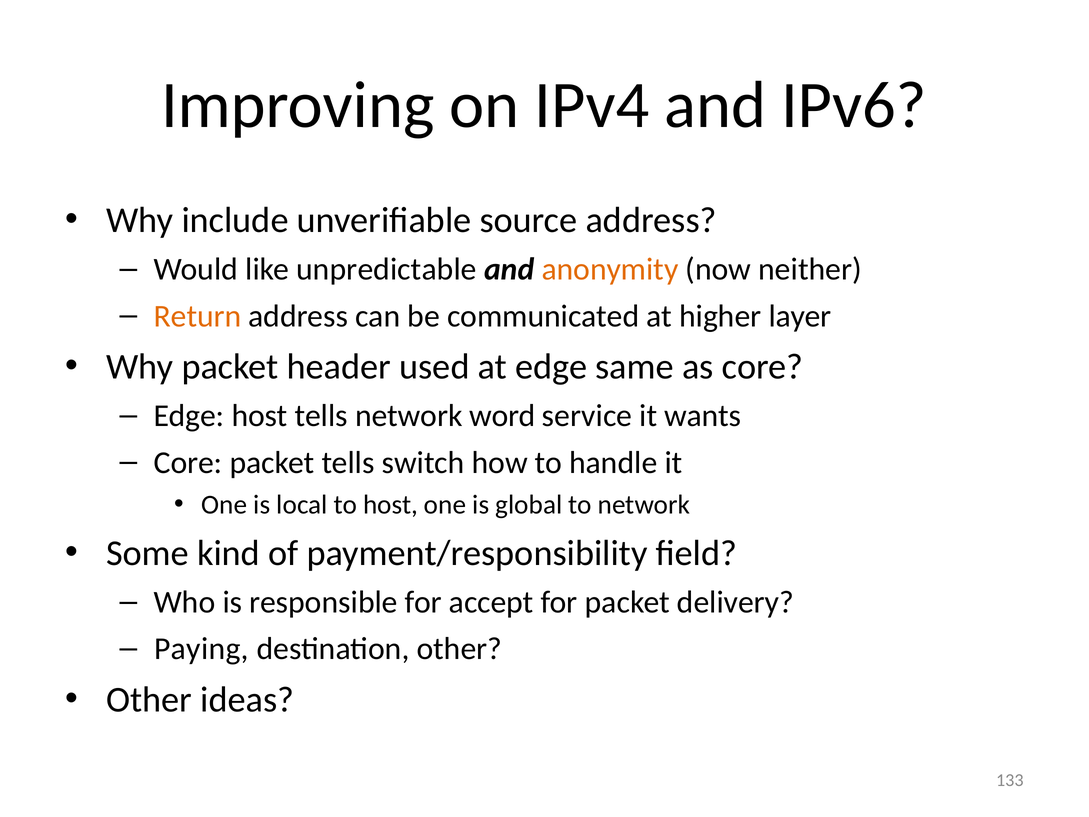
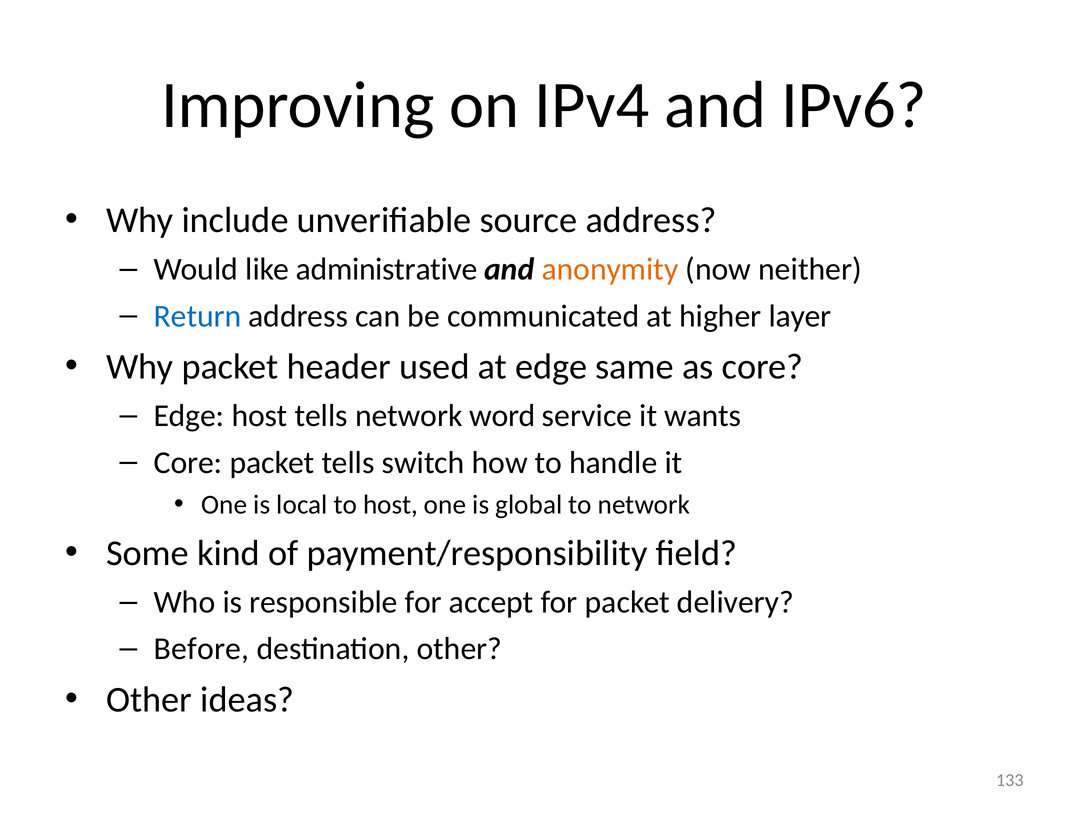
unpredictable: unpredictable -> administrative (387, 269)
Return colour: orange -> blue (198, 316)
Paying: Paying -> Before (202, 649)
